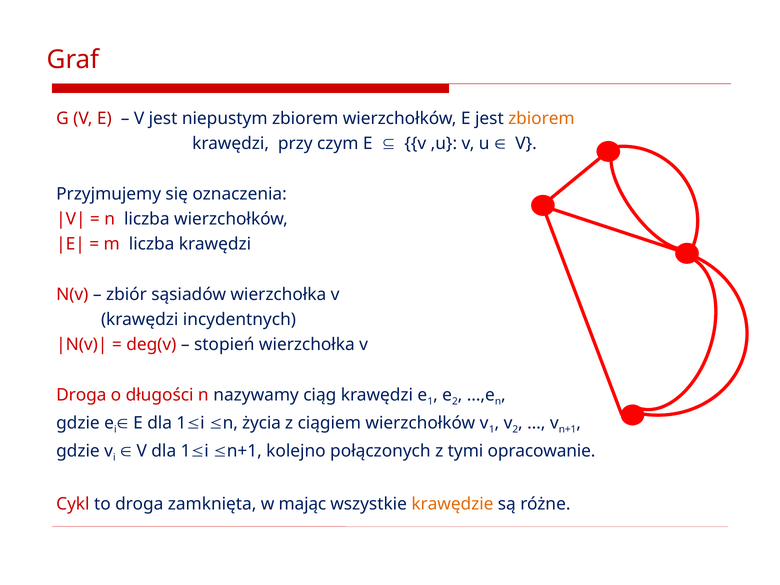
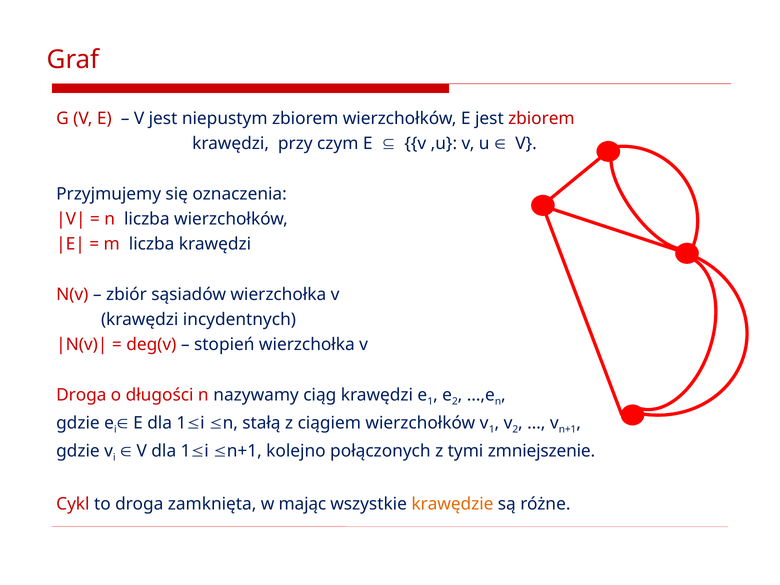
zbiorem colour: orange -> red (541, 119)
życia: życia -> stałą (261, 423)
opracowanie: opracowanie -> zmniejszenie (542, 451)
